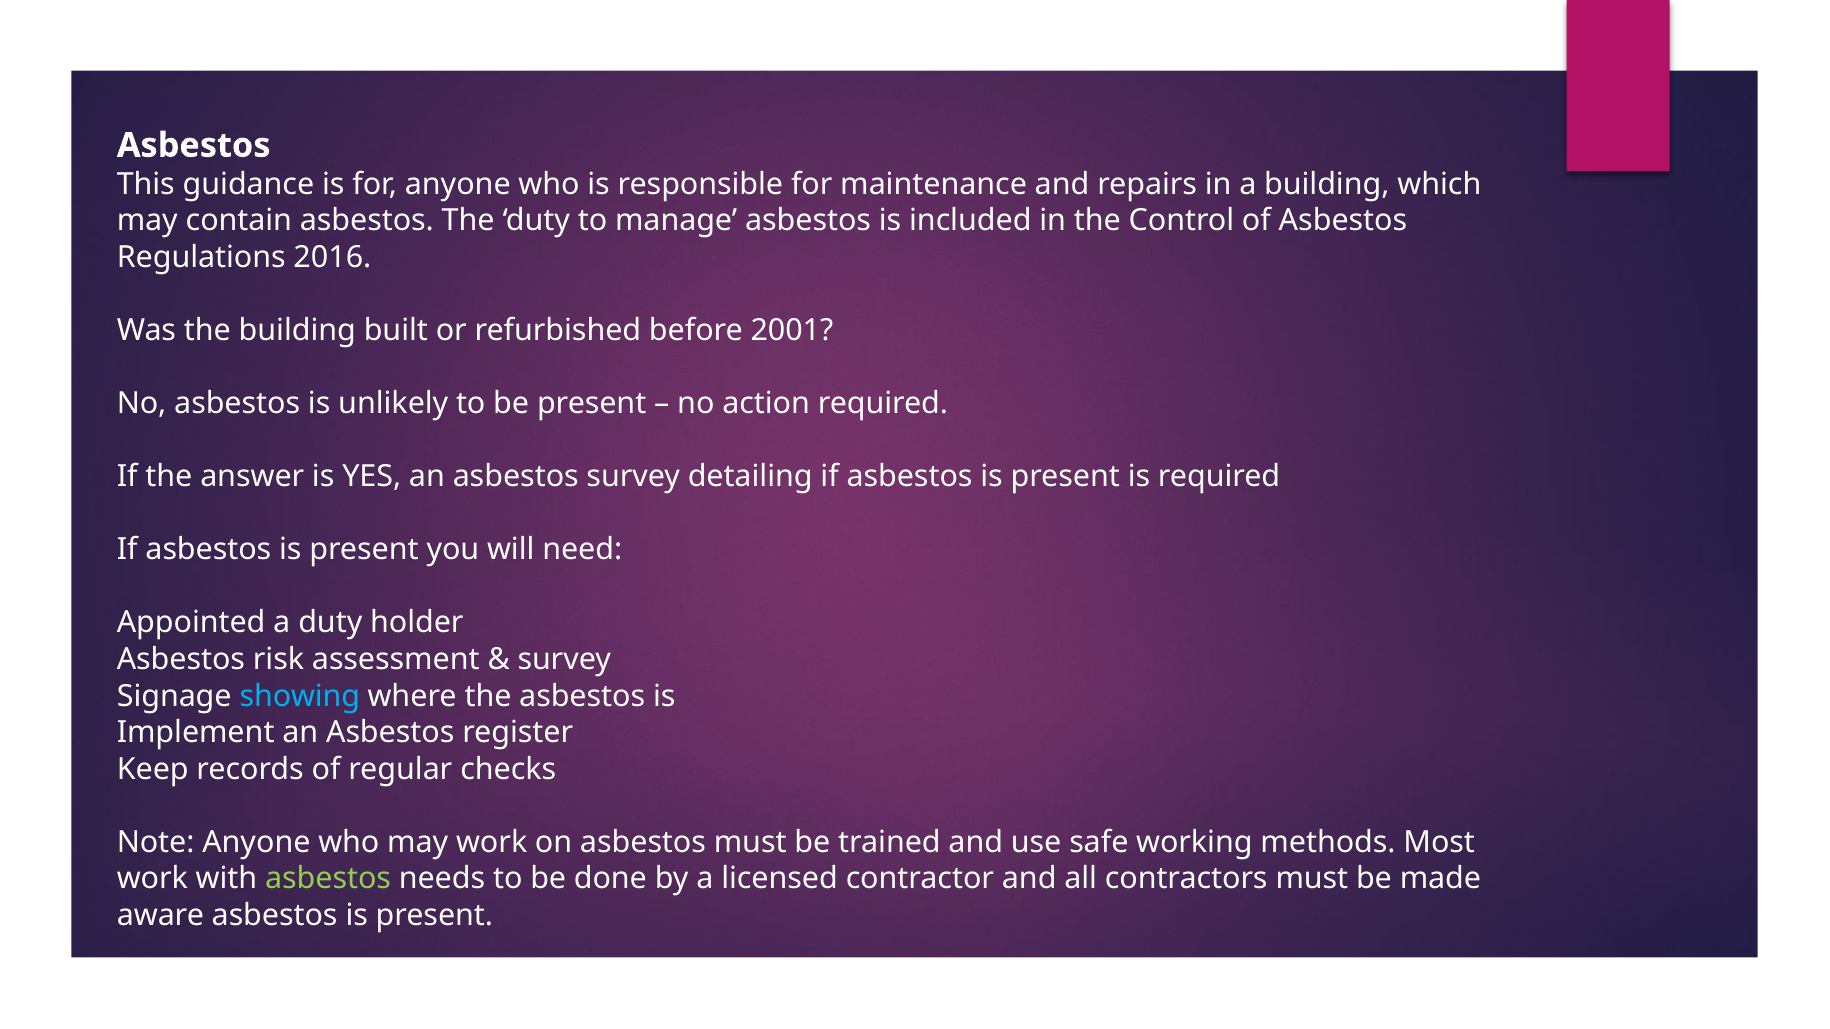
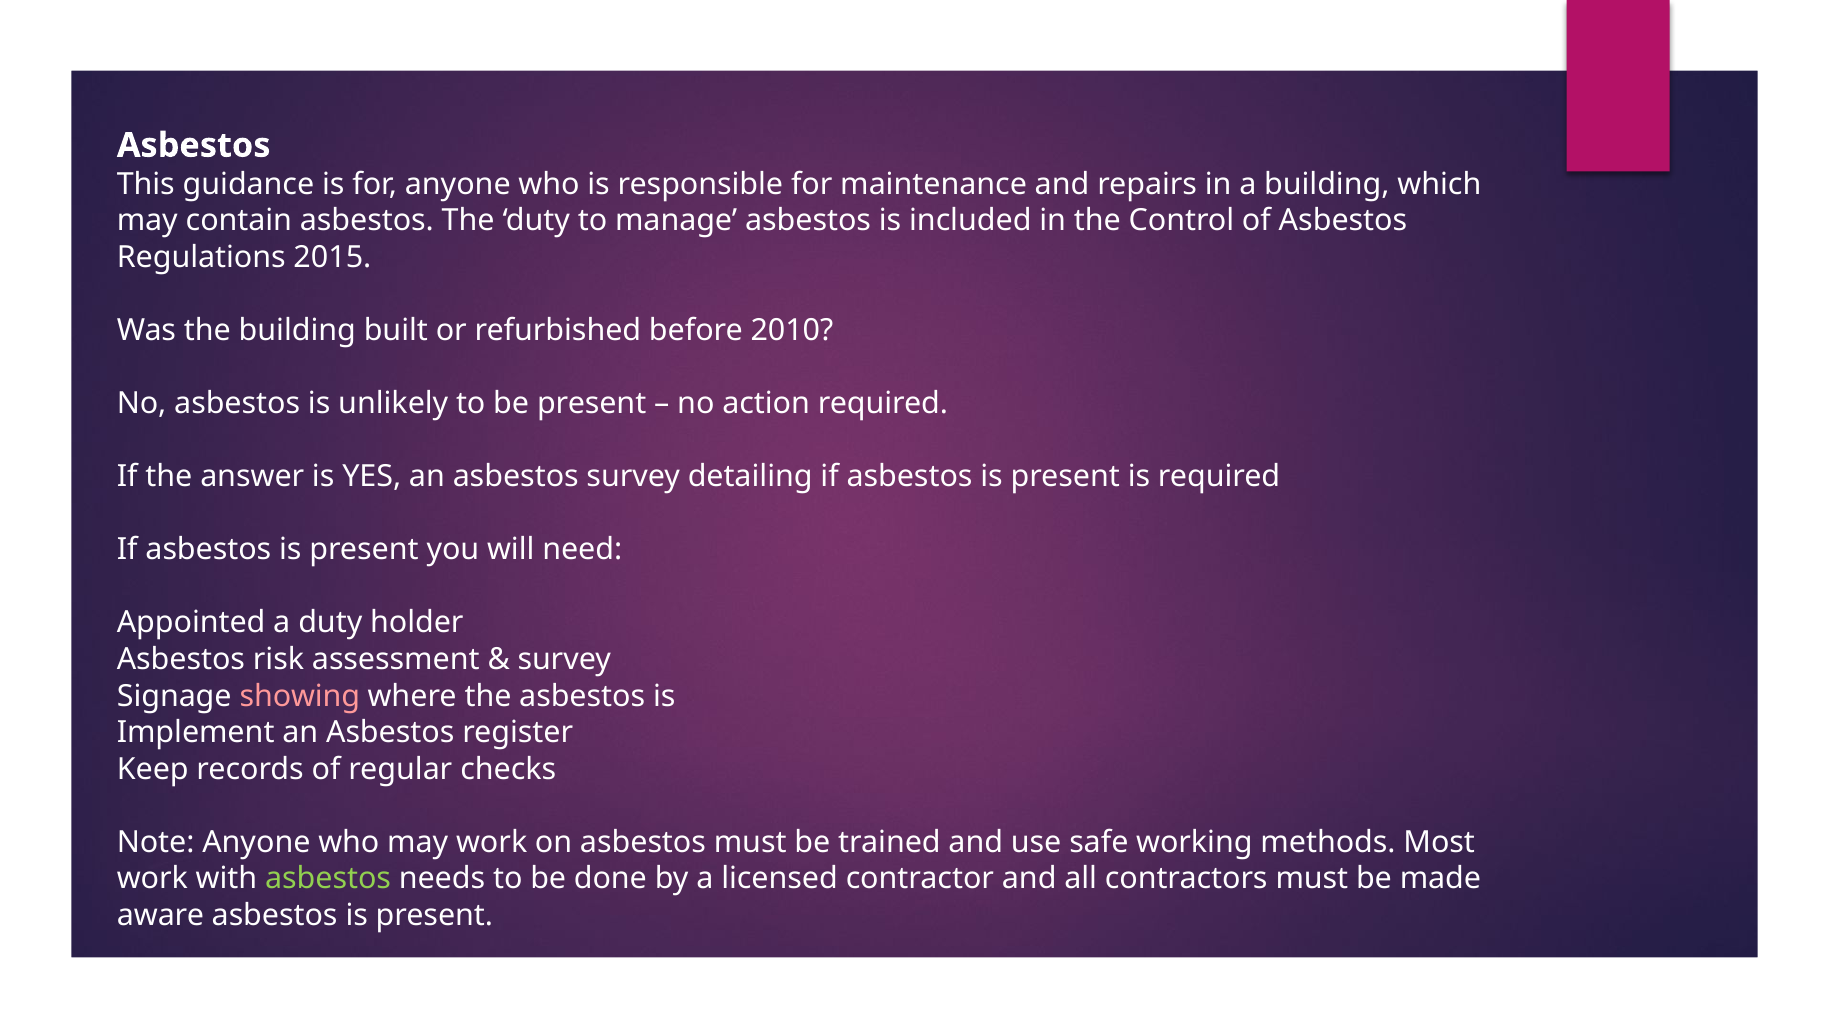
2016: 2016 -> 2015 (332, 257)
2001: 2001 -> 2010 (792, 330)
showing colour: light blue -> pink (300, 696)
